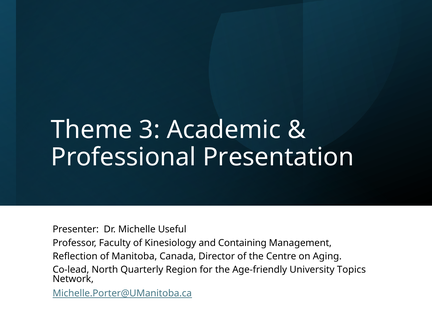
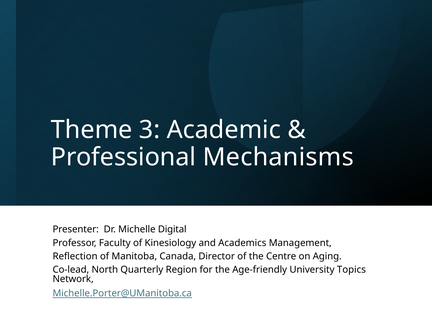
Presentation: Presentation -> Mechanisms (278, 157)
Useful: Useful -> Digital (172, 229)
Containing: Containing -> Academics (242, 243)
